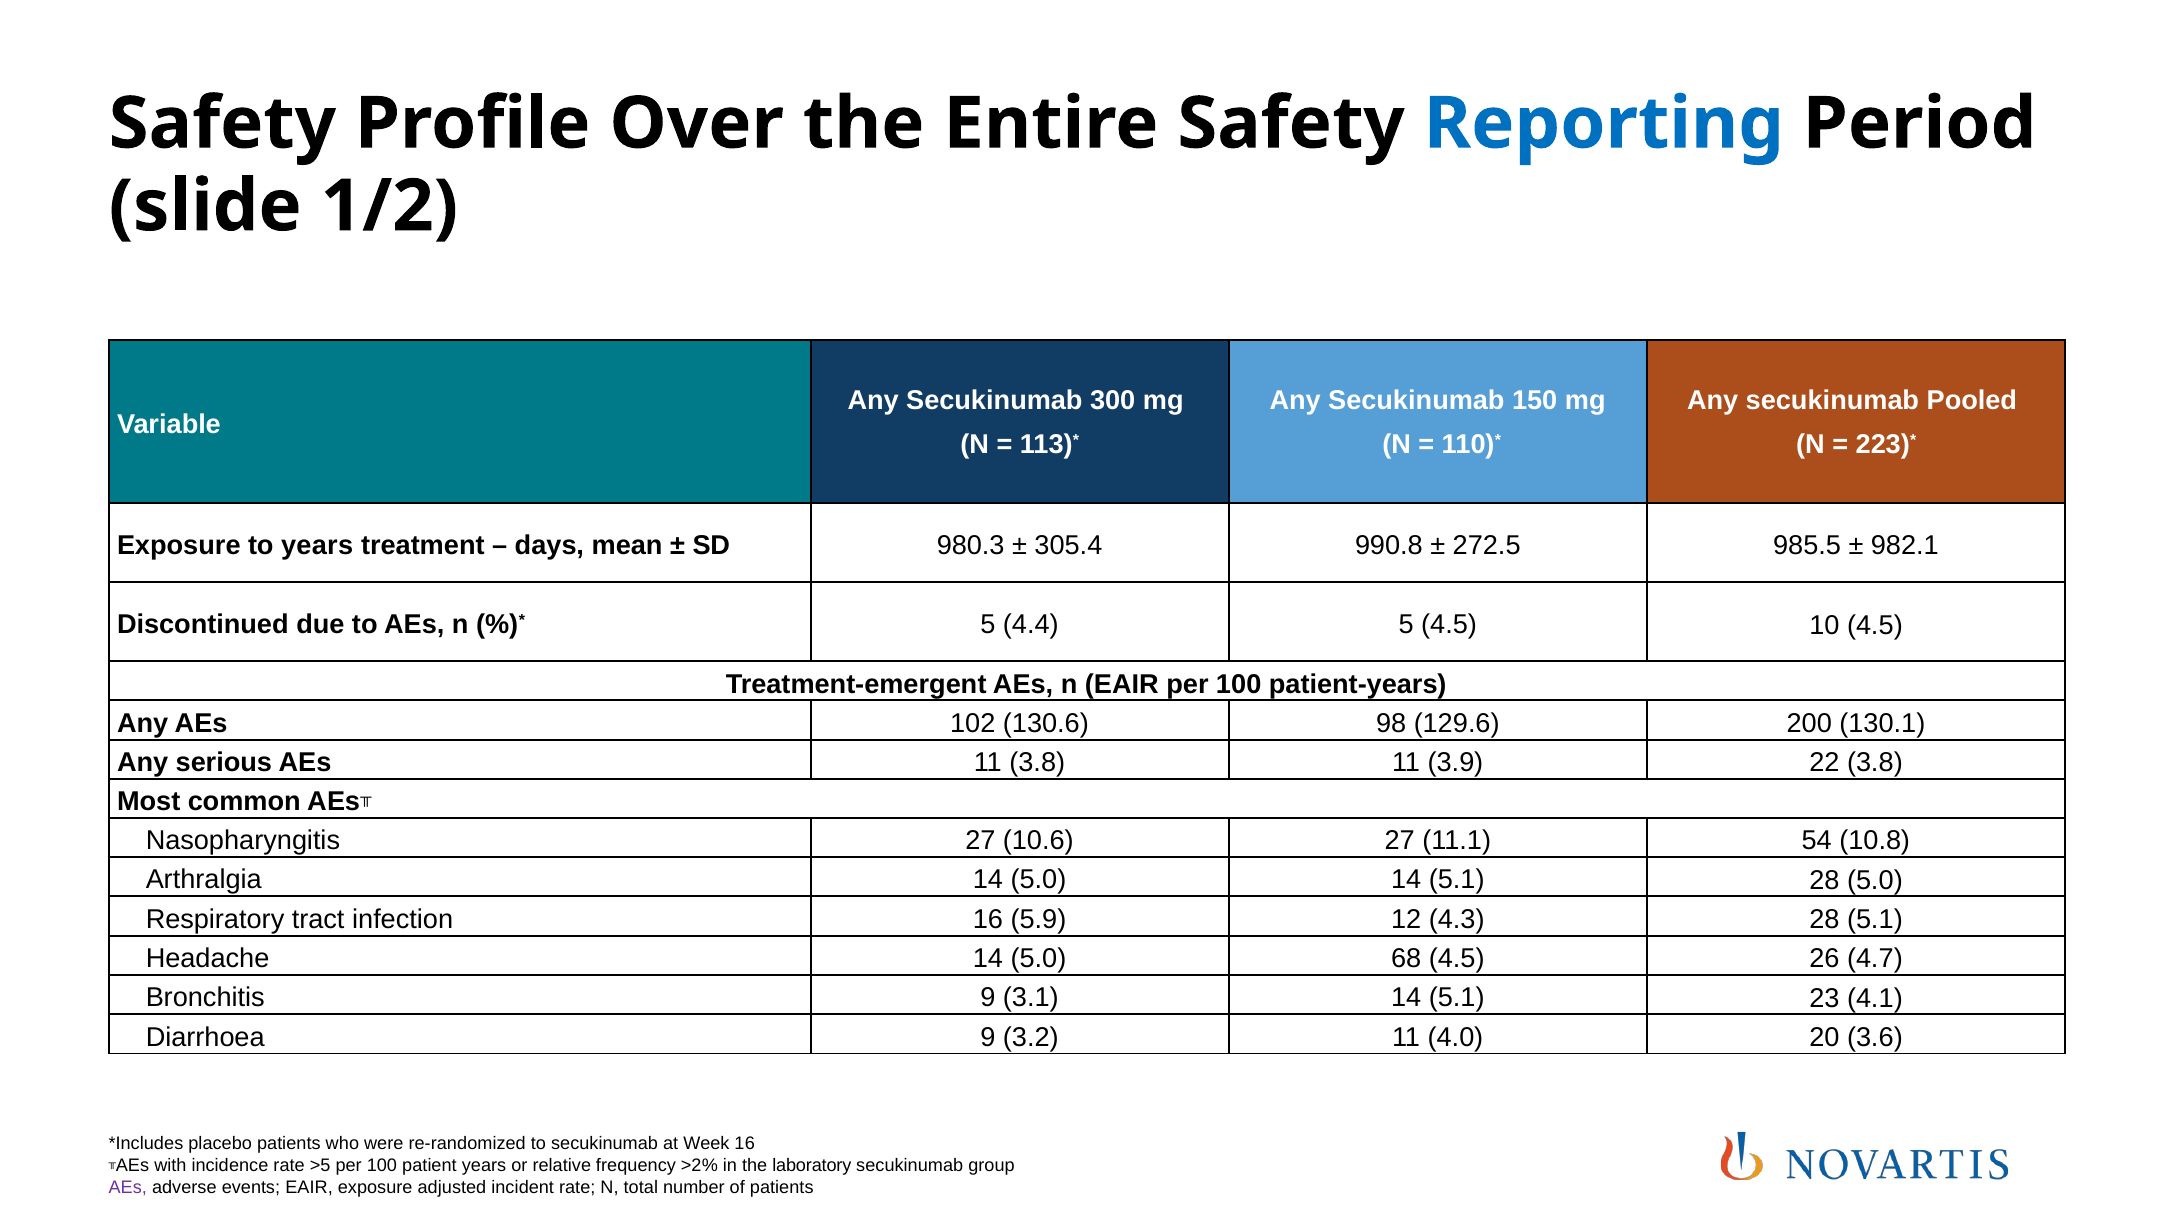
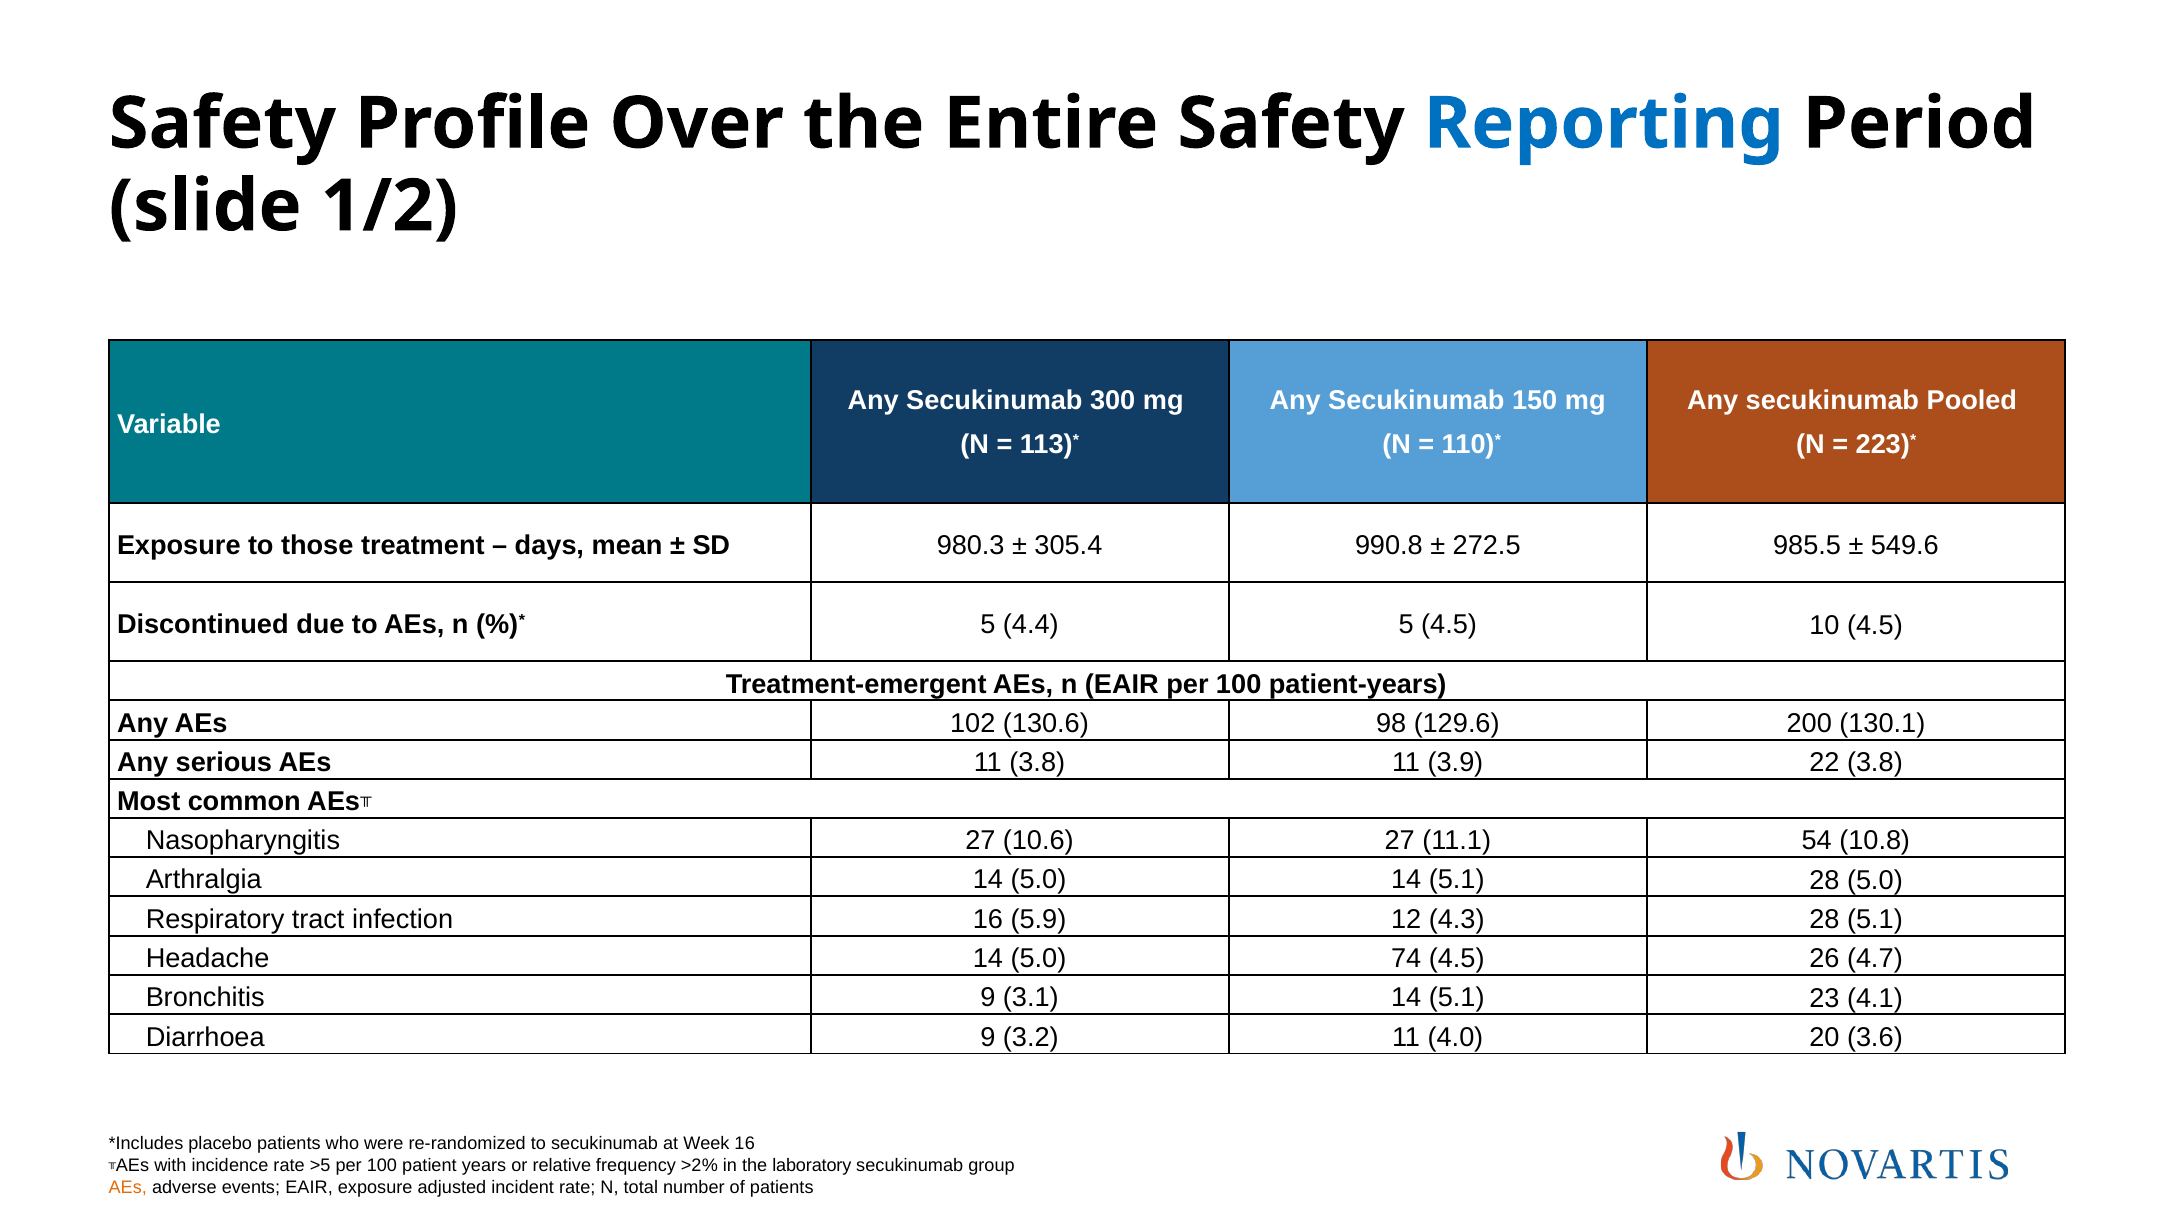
to years: years -> those (317, 546)
982.1: 982.1 -> 549.6 (1905, 546)
68: 68 -> 74 (1406, 958)
AEs colour: purple -> orange (128, 1187)
